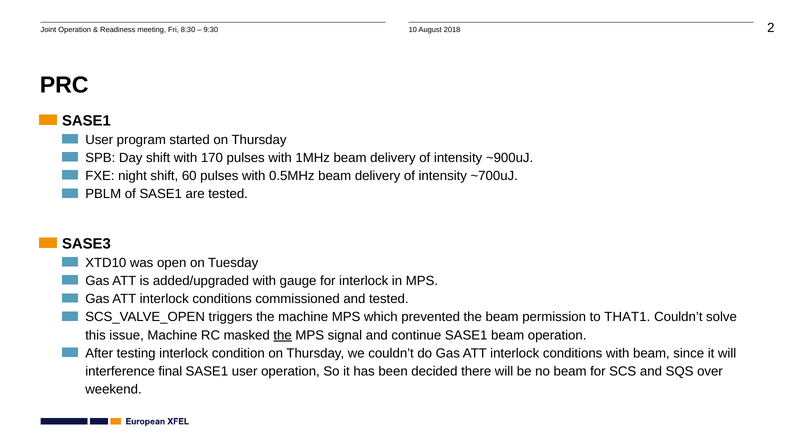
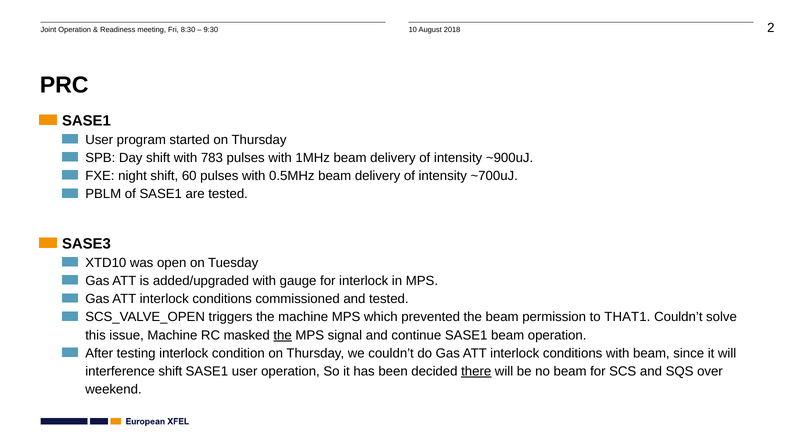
170: 170 -> 783 (212, 158)
interference final: final -> shift (170, 371)
there underline: none -> present (476, 371)
